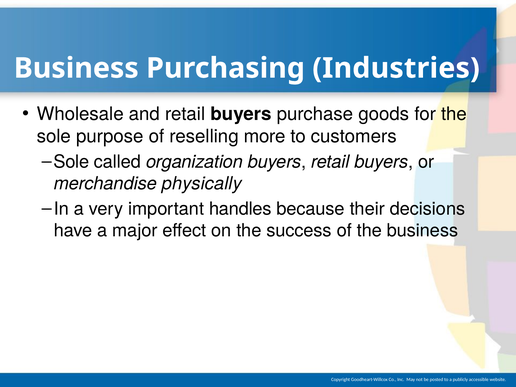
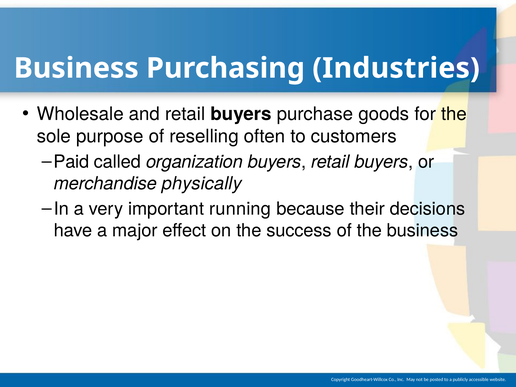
more: more -> often (265, 136)
Sole: Sole -> Paid (71, 162)
handles: handles -> running (240, 209)
